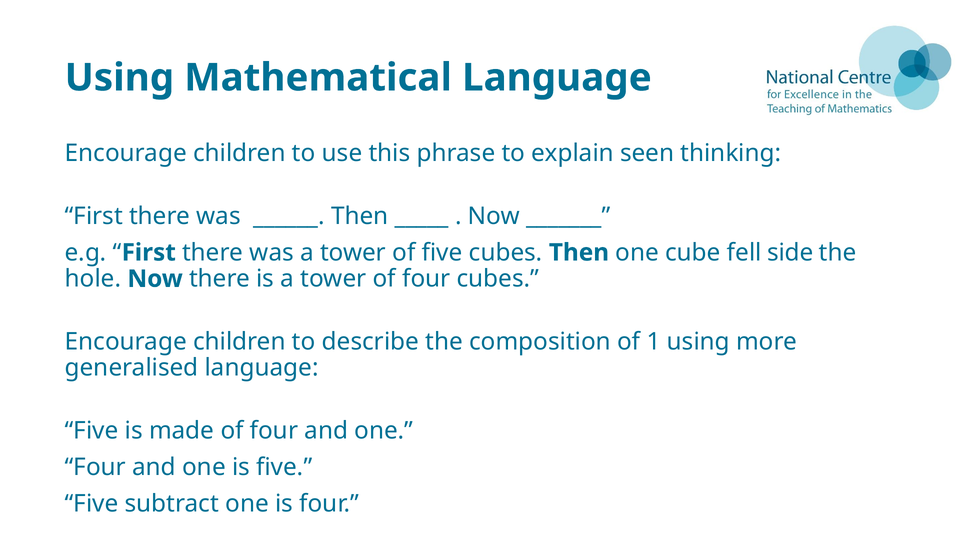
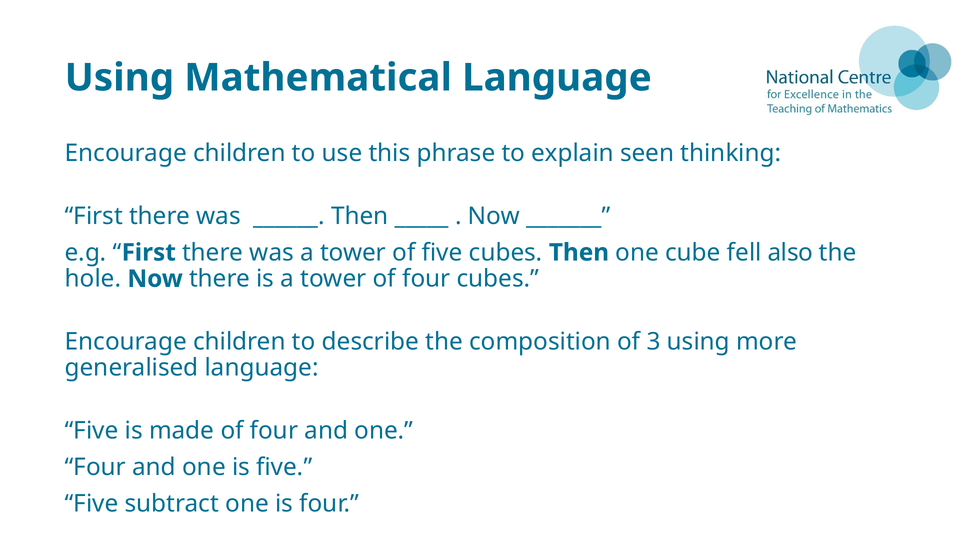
side: side -> also (790, 252)
1: 1 -> 3 (654, 342)
